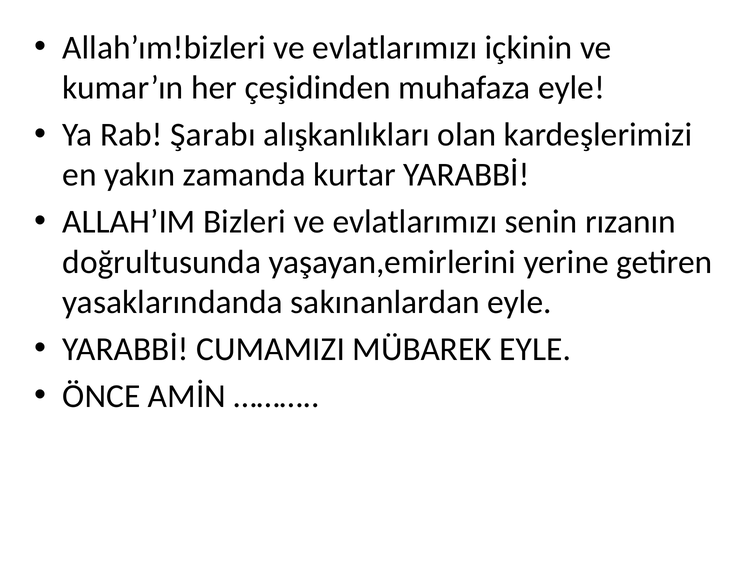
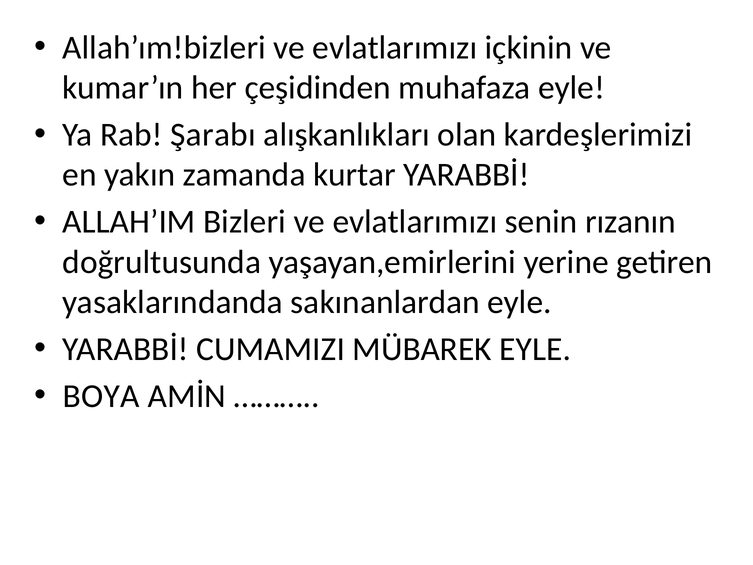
ÖNCE: ÖNCE -> BOYA (101, 396)
